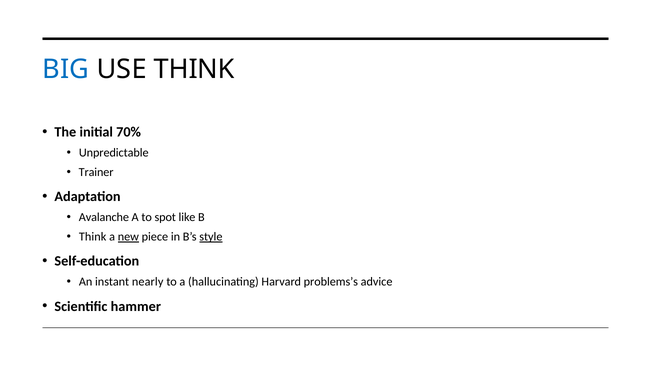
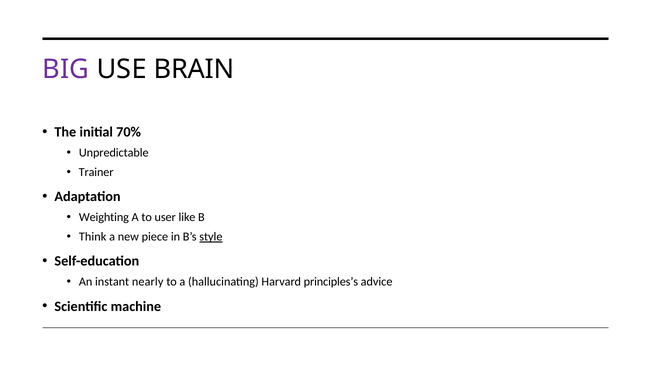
BIG colour: blue -> purple (66, 69)
USE THINK: THINK -> BRAIN (194, 69)
Avalanche: Avalanche -> Weighting (104, 217)
spot: spot -> user (165, 217)
new underline: present -> none (128, 237)
problems’s: problems’s -> principles’s (331, 282)
hammer: hammer -> machine (136, 306)
